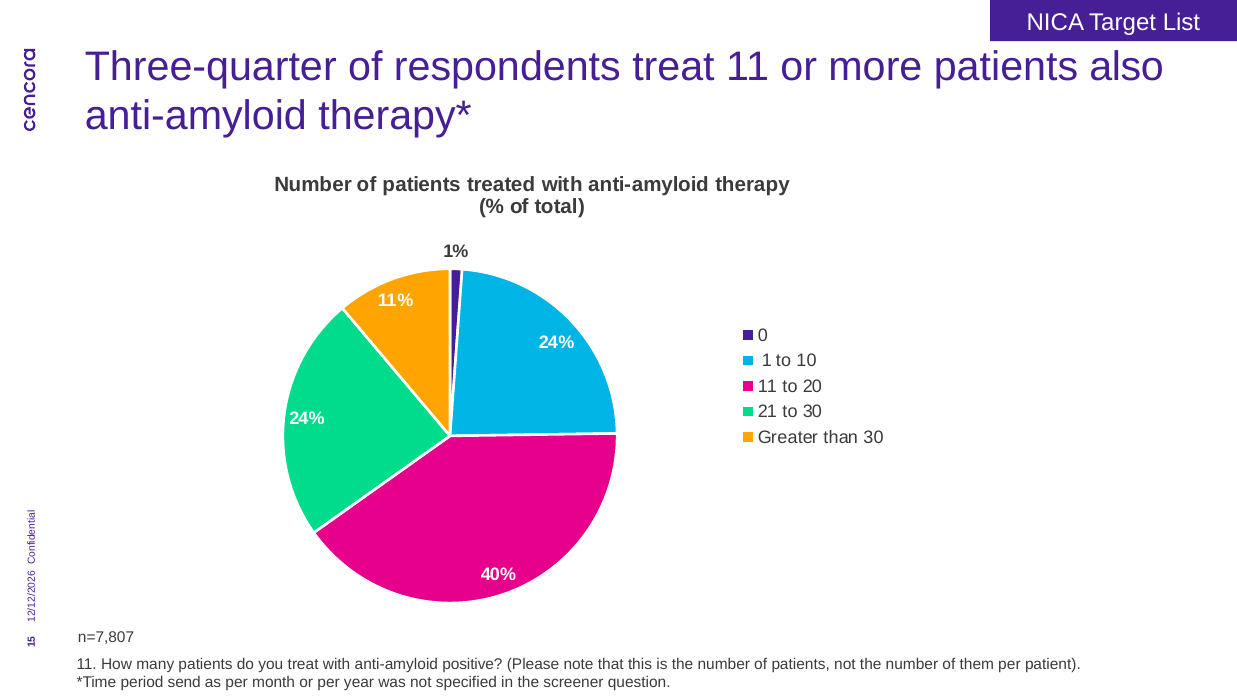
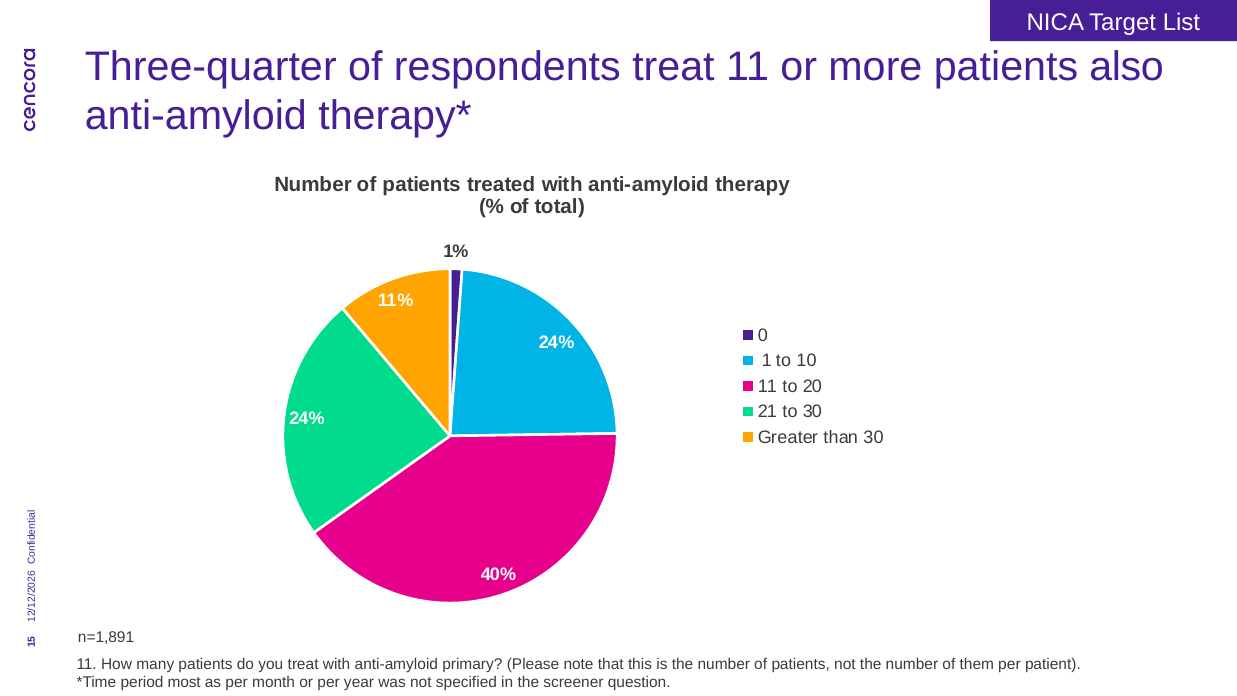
n=7,807: n=7,807 -> n=1,891 (106, 637)
positive: positive -> primary (472, 664)
send: send -> most (184, 683)
